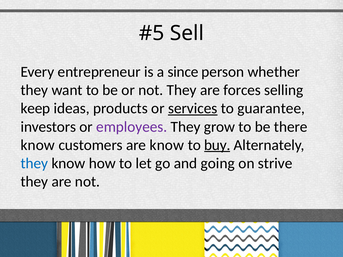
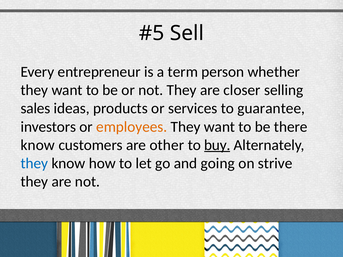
since: since -> term (183, 72)
forces: forces -> closer (242, 90)
keep: keep -> sales (35, 109)
services underline: present -> none (193, 109)
employees colour: purple -> orange (132, 127)
grow: grow -> want (219, 127)
are know: know -> other (167, 145)
